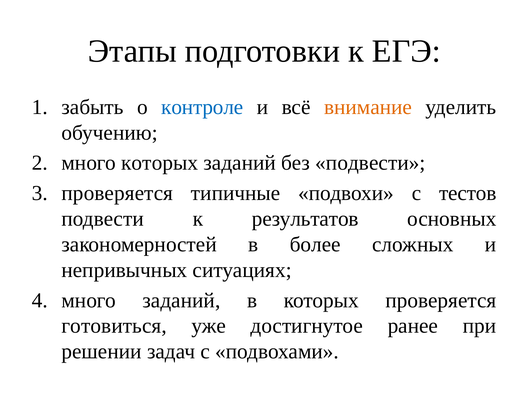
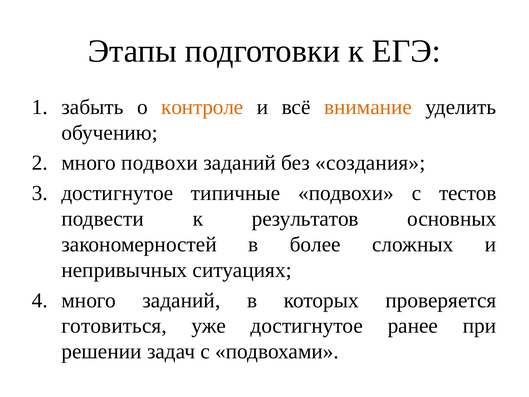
контроле colour: blue -> orange (202, 107)
много которых: которых -> подвохи (160, 163)
без подвести: подвести -> создания (370, 163)
проверяется: проверяется -> достигнутое (117, 193)
